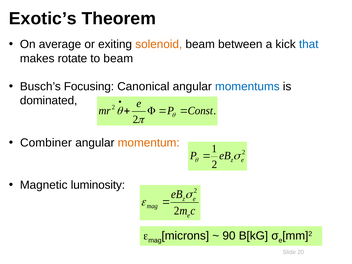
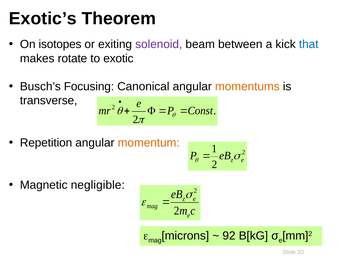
average: average -> isotopes (60, 44)
solenoid colour: orange -> purple (159, 44)
to beam: beam -> exotic (118, 58)
momentums colour: blue -> orange (247, 87)
dominated: dominated -> transverse (49, 101)
Combiner: Combiner -> Repetition (46, 143)
luminosity: luminosity -> negligible (98, 185)
90: 90 -> 92 (229, 236)
